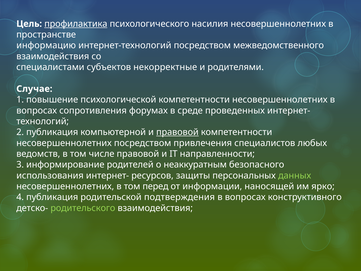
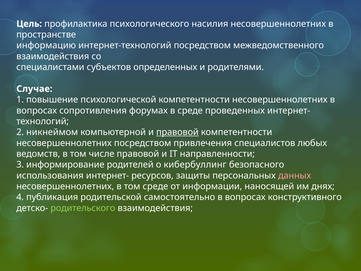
профилактика underline: present -> none (76, 24)
некорректные: некорректные -> определенных (165, 67)
2 публикация: публикация -> никнеймом (52, 132)
неаккуратным: неаккуратным -> кибербуллинг (195, 165)
данных colour: light green -> pink (295, 175)
том перед: перед -> среде (155, 186)
ярко: ярко -> днях (323, 186)
подтверждения: подтверждения -> самостоятельно (180, 197)
